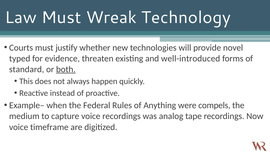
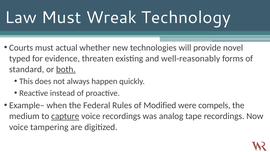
justify: justify -> actual (66, 48)
well-introduced: well-introduced -> well-reasonably (191, 58)
Anything: Anything -> Modified (160, 105)
capture underline: none -> present (65, 116)
timeframe: timeframe -> tampering (49, 127)
